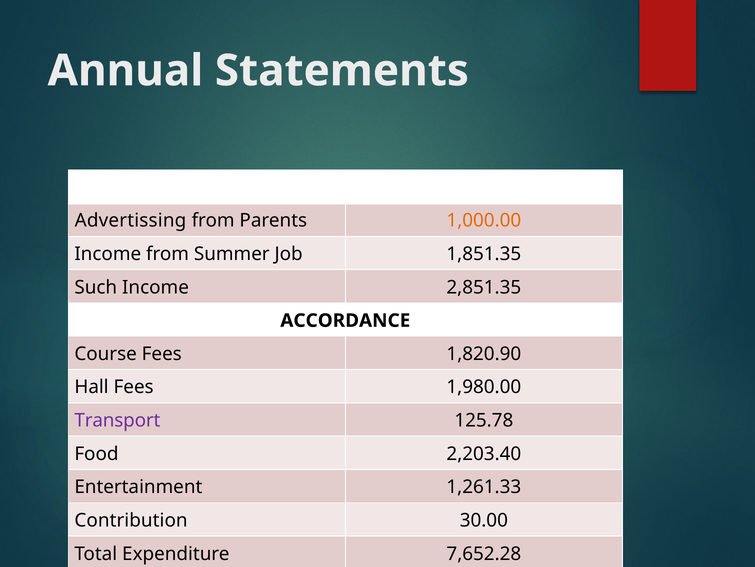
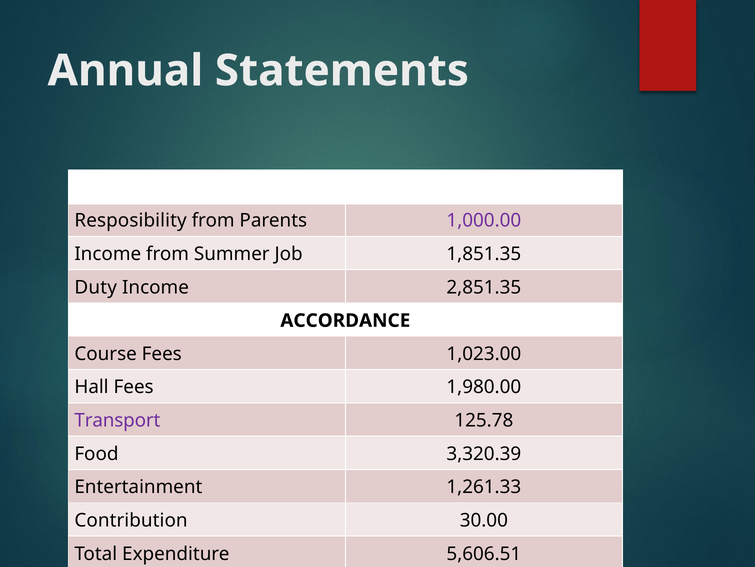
Advertissing: Advertissing -> Resposibility (131, 220)
1,000.00 colour: orange -> purple (484, 220)
Such: Such -> Duty (96, 287)
1,820.90: 1,820.90 -> 1,023.00 (484, 353)
2,203.40: 2,203.40 -> 3,320.39 (484, 453)
7,652.28: 7,652.28 -> 5,606.51 (484, 553)
